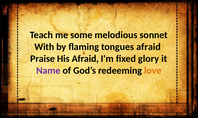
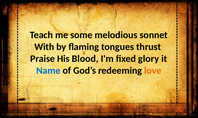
tongues afraid: afraid -> thrust (149, 47)
His Afraid: Afraid -> Blood (85, 58)
Name colour: purple -> blue (48, 70)
